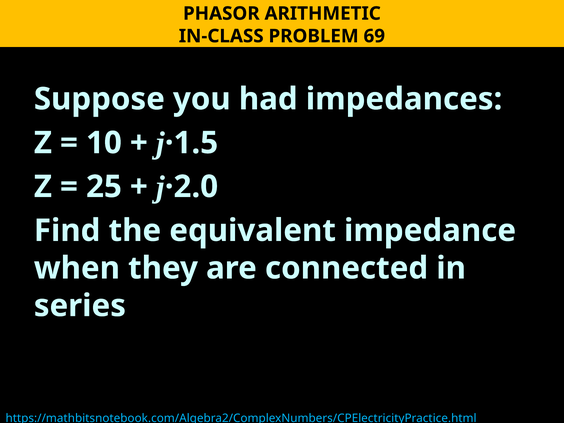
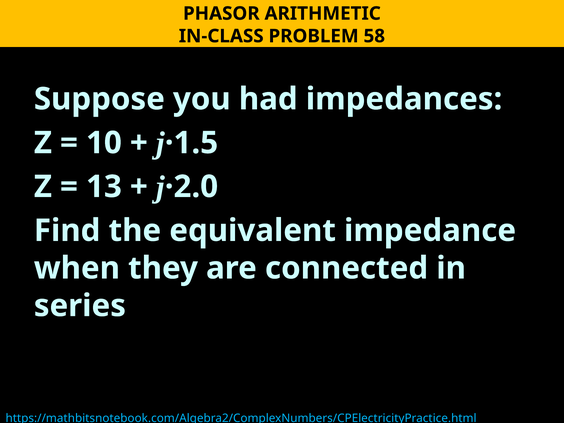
69: 69 -> 58 (374, 36)
25: 25 -> 13 (104, 187)
